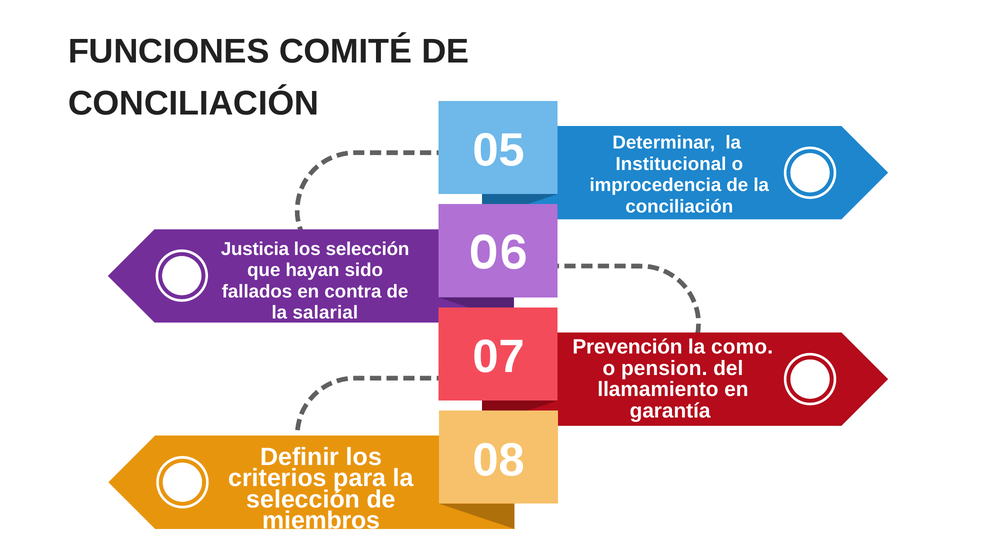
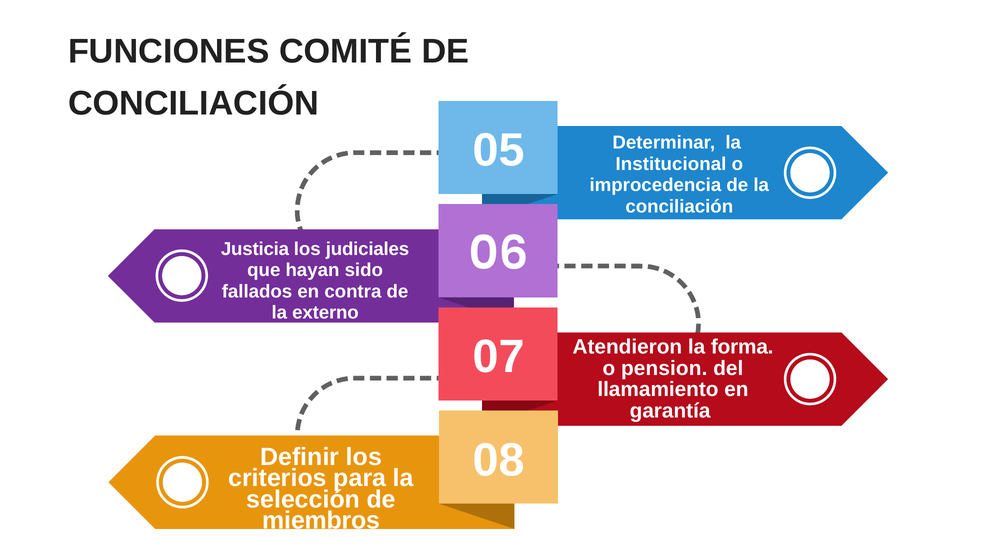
los selección: selección -> judiciales (367, 249)
salarial: salarial -> externo (326, 313)
Prevención: Prevención -> Atendieron (627, 347)
como: como -> forma (742, 347)
